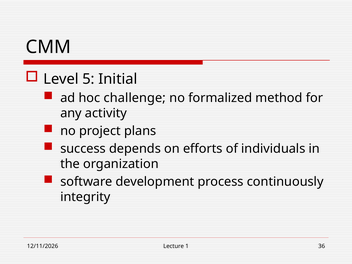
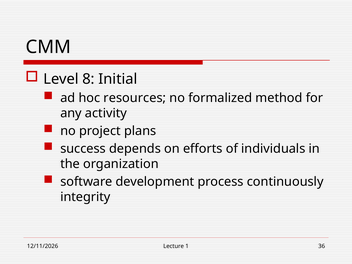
5: 5 -> 8 (89, 79)
challenge: challenge -> resources (135, 98)
